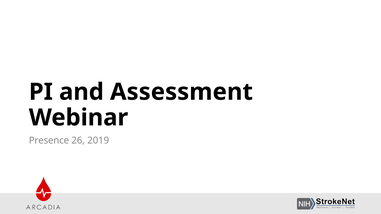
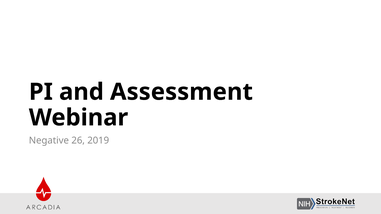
Presence: Presence -> Negative (49, 141)
